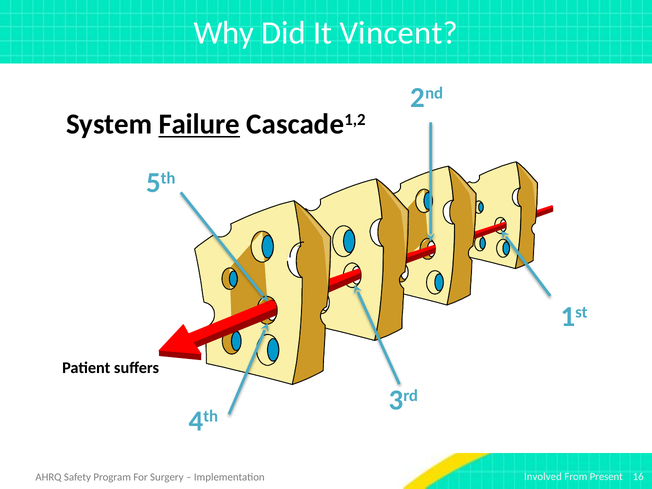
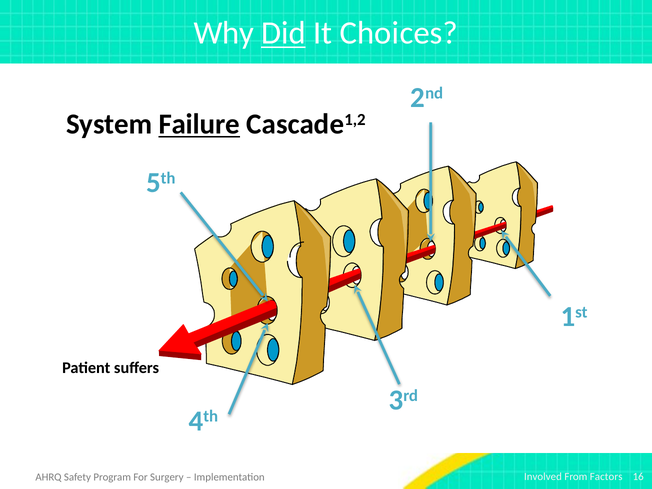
Did underline: none -> present (283, 33)
Vincent: Vincent -> Choices (399, 33)
Present: Present -> Factors (606, 477)
